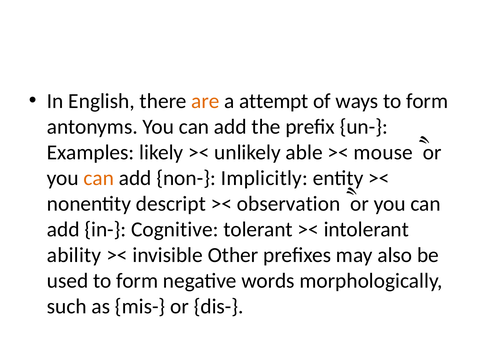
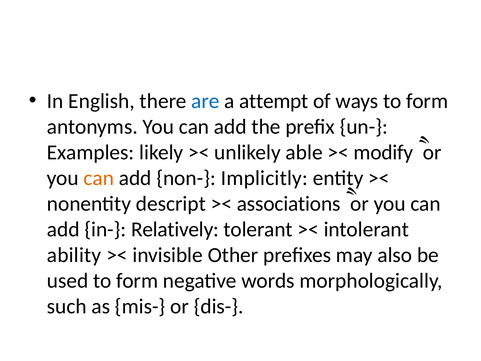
are colour: orange -> blue (205, 101)
mouse: mouse -> modify (383, 152)
observation: observation -> associations (289, 204)
Cognitive: Cognitive -> Relatively (175, 229)
